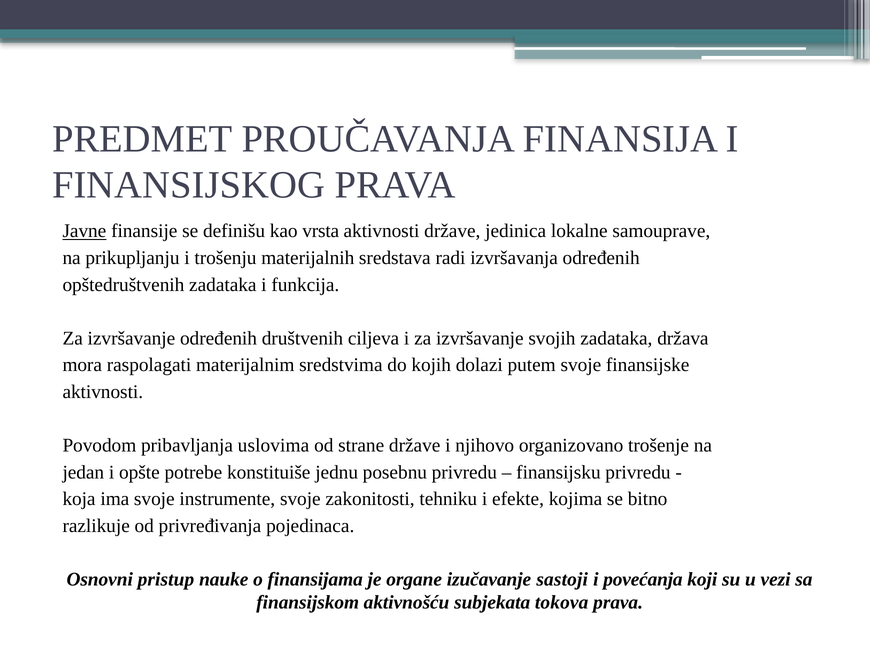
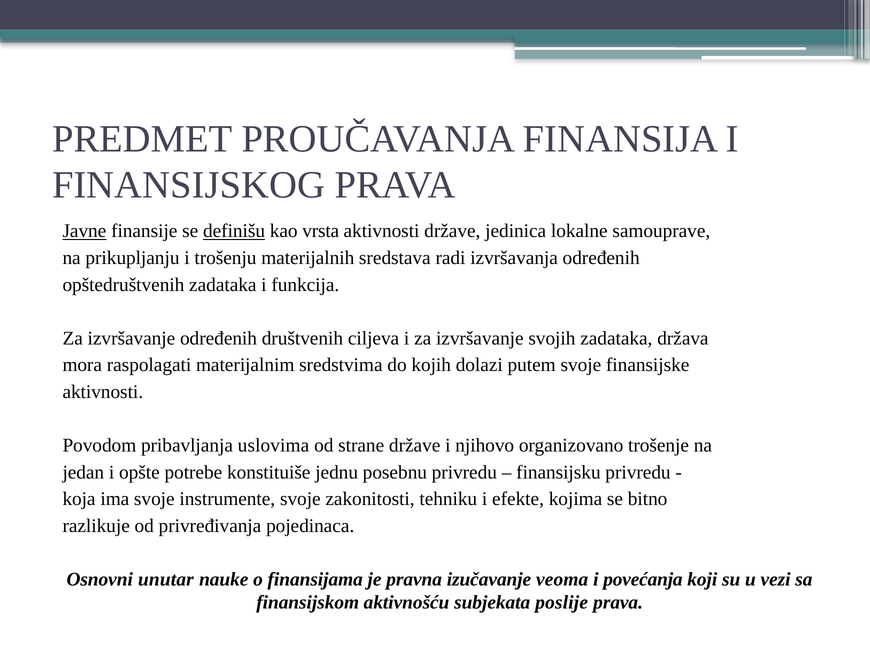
definišu underline: none -> present (234, 231)
pristup: pristup -> unutar (166, 580)
organe: organe -> pravna (414, 580)
sastoji: sastoji -> veoma (562, 580)
tokova: tokova -> poslije (562, 603)
